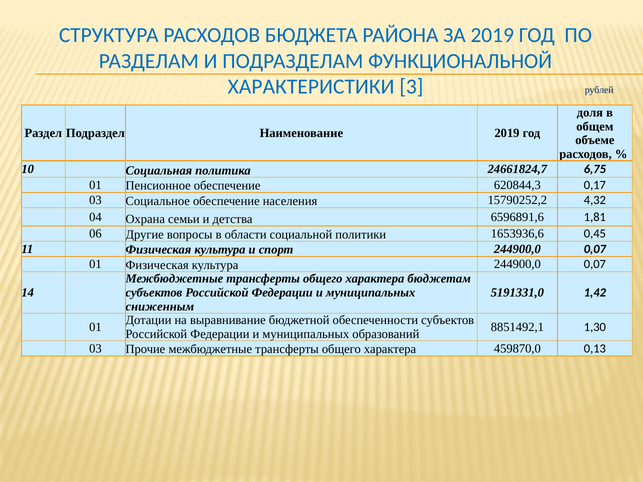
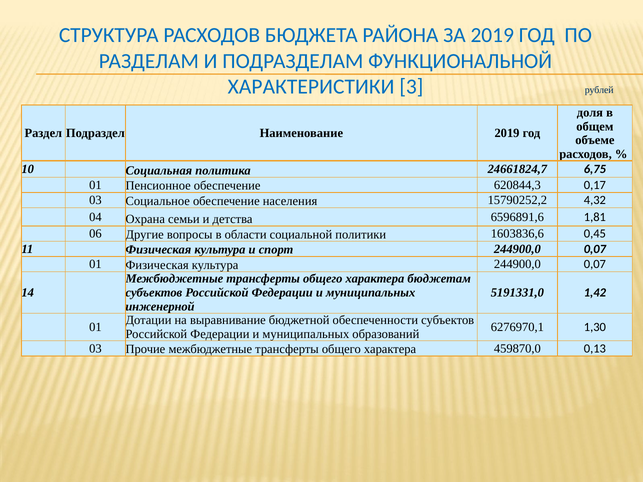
1653936,6: 1653936,6 -> 1603836,6 (517, 234)
сниженным: сниженным -> инженерной (160, 307)
8851492,1: 8851492,1 -> 6276970,1 (517, 327)
